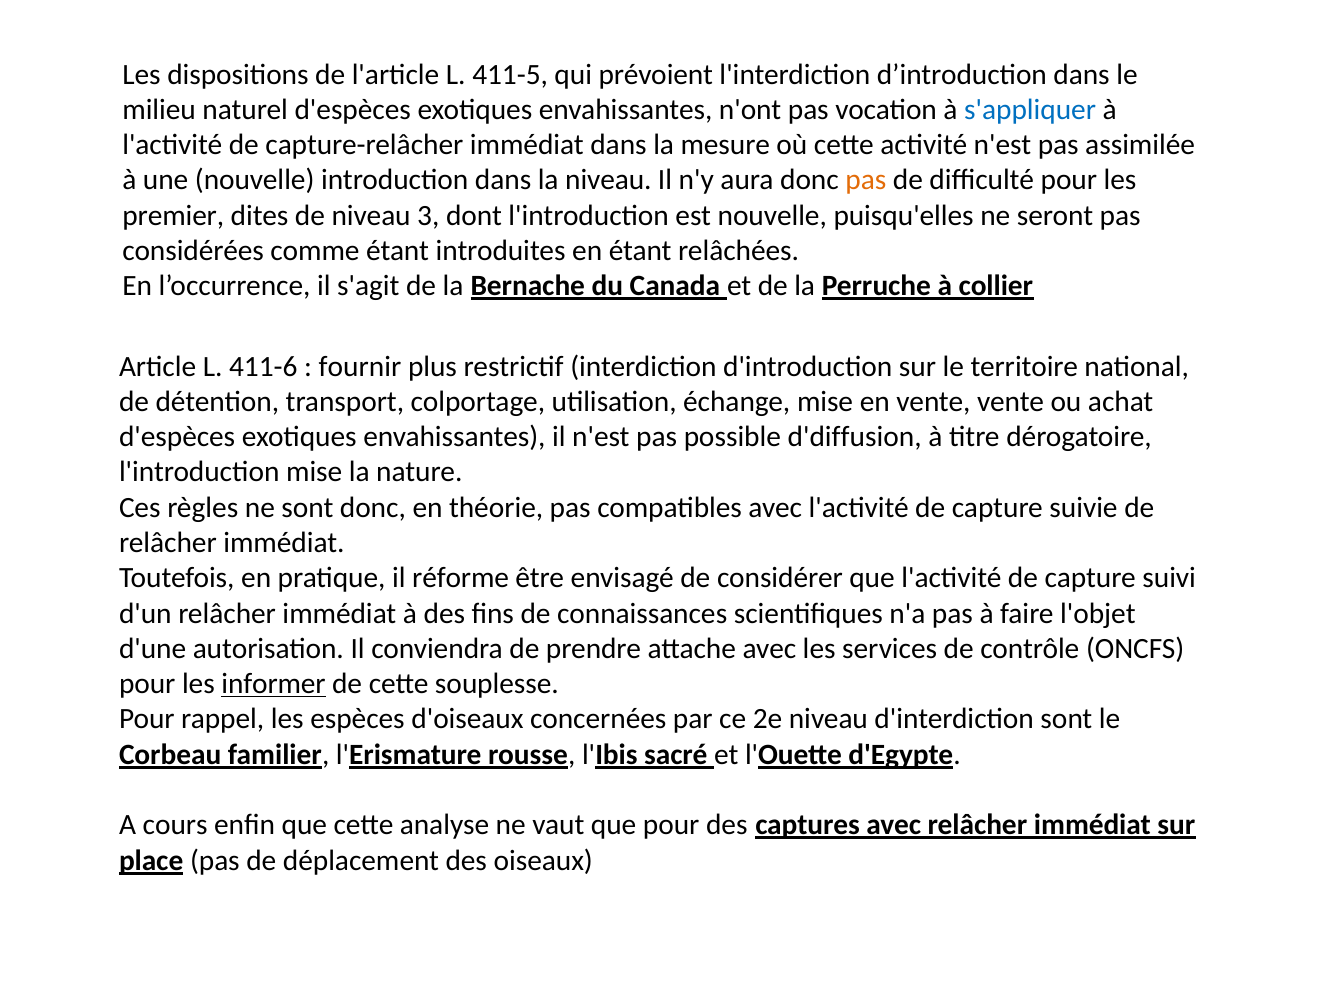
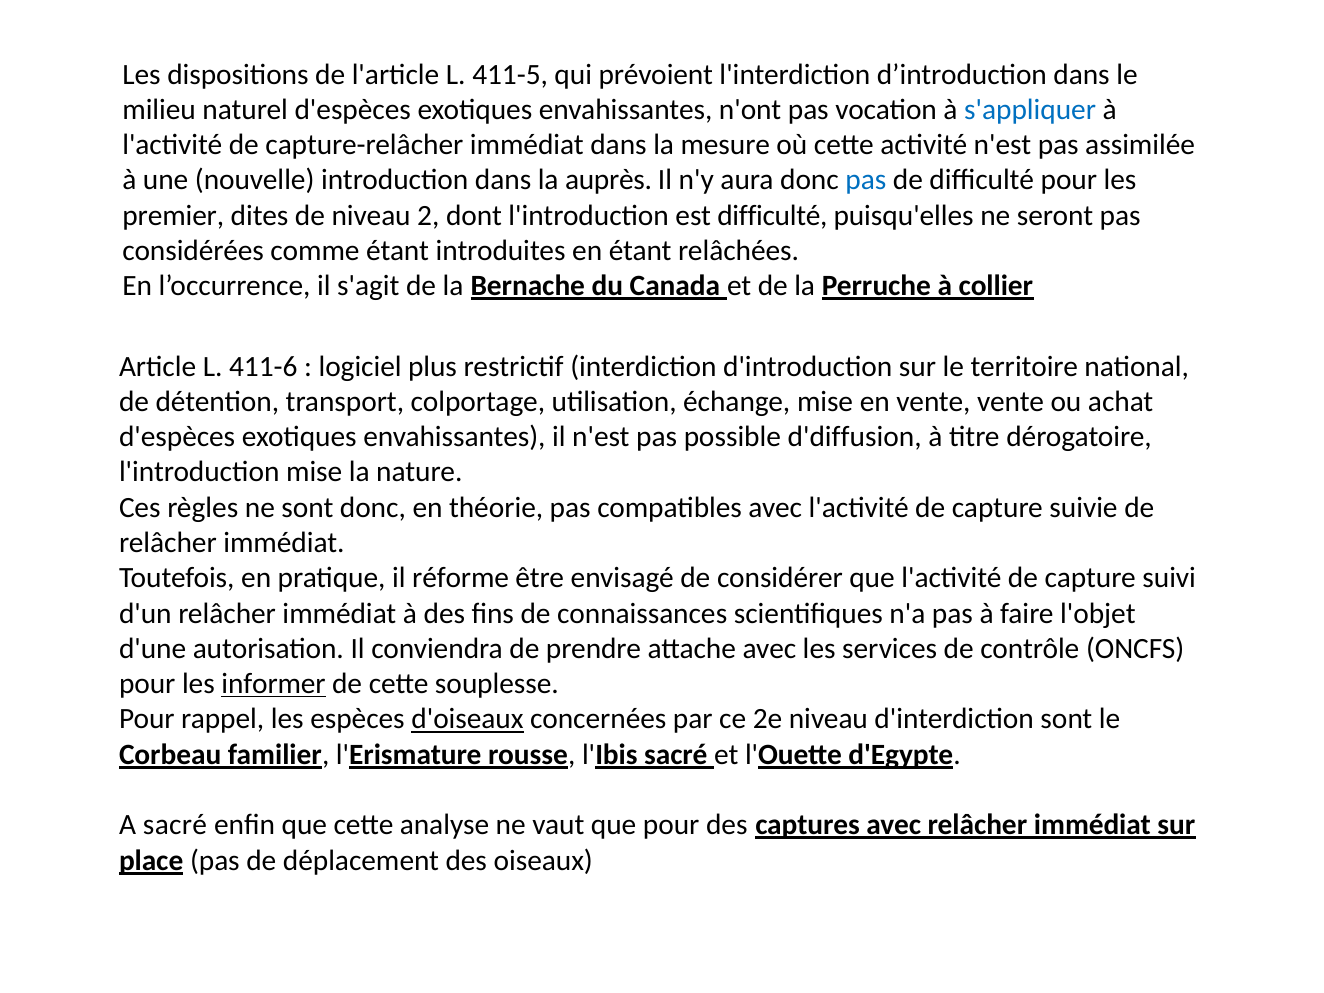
la niveau: niveau -> auprès (608, 180)
pas colour: orange -> blue (866, 180)
3: 3 -> 2 (428, 216)
est nouvelle: nouvelle -> difficulté (772, 216)
fournir: fournir -> logiciel (360, 366)
d'oiseaux underline: none -> present (468, 719)
A cours: cours -> sacré (175, 825)
